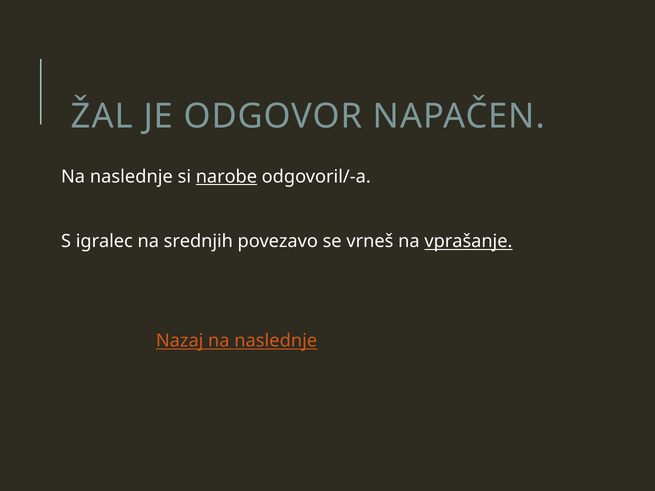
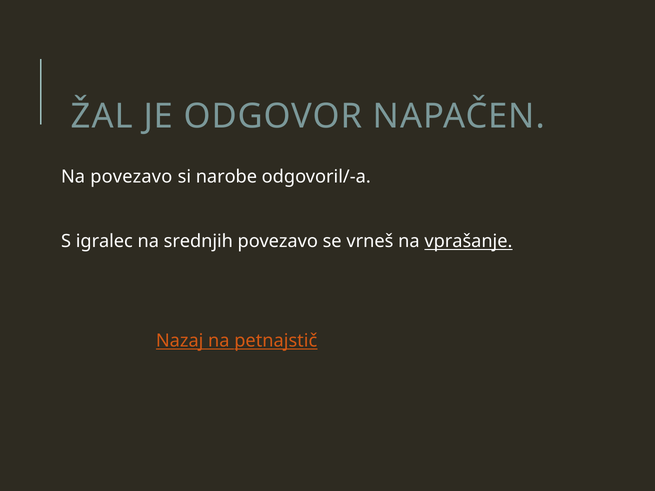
naslednje: naslednje -> povezavo (131, 177)
narobe underline: present -> none (226, 177)
Nazaj na naslednje: naslednje -> petnajstič (276, 341)
